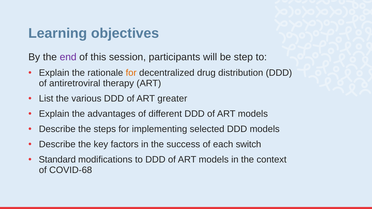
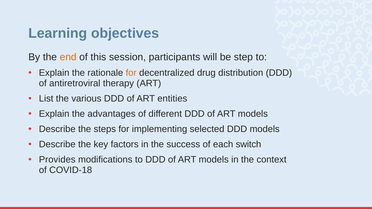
end colour: purple -> orange (68, 57)
greater: greater -> entities (172, 99)
Standard: Standard -> Provides (57, 160)
COVID-68: COVID-68 -> COVID-18 (71, 170)
